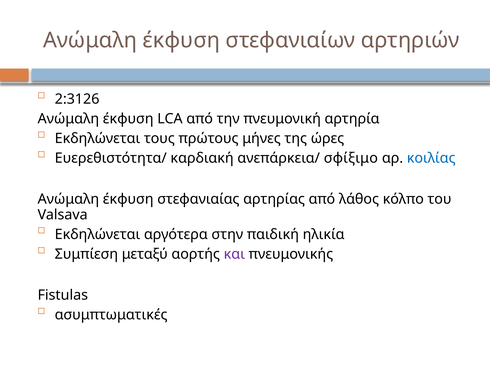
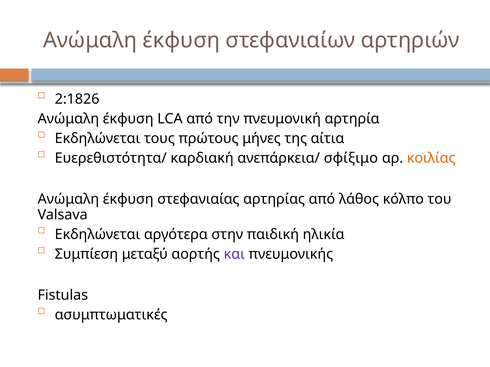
2:3126: 2:3126 -> 2:1826 (77, 99)
ώρες: ώρες -> αίτια (327, 139)
κοιλίας colour: blue -> orange (431, 158)
